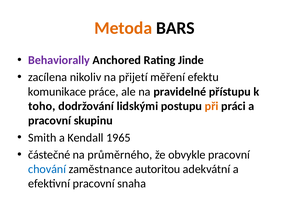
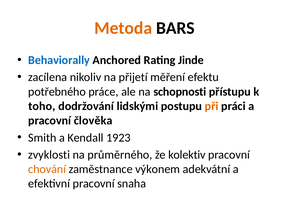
Behaviorally colour: purple -> blue (59, 60)
komunikace: komunikace -> potřebného (57, 92)
pravidelné: pravidelné -> schopnosti (180, 92)
skupinu: skupinu -> člověka (93, 120)
1965: 1965 -> 1923 (118, 137)
částečné: částečné -> zvyklosti (49, 154)
obvykle: obvykle -> kolektiv (187, 154)
chování colour: blue -> orange (47, 169)
autoritou: autoritou -> výkonem (158, 169)
